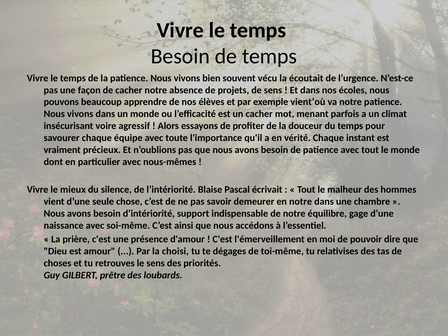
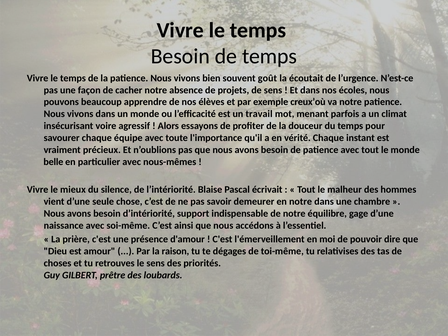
vécu: vécu -> goût (267, 78)
vient’où: vient’où -> creux’où (308, 102)
un cacher: cacher -> travail (259, 114)
dont: dont -> belle (53, 162)
choisi: choisi -> raison (175, 251)
